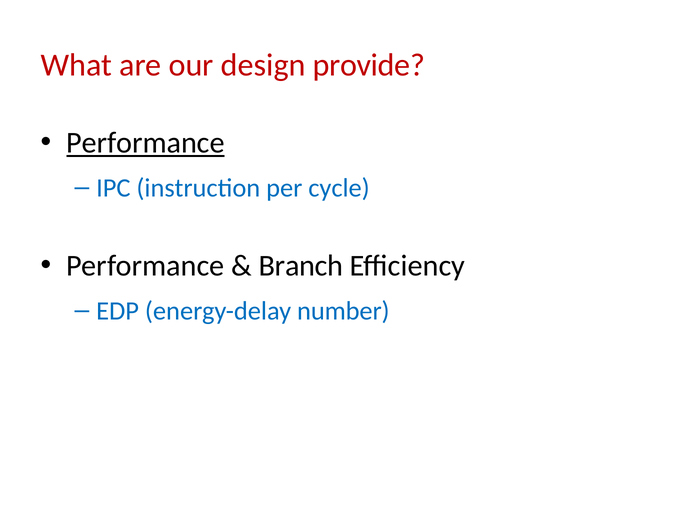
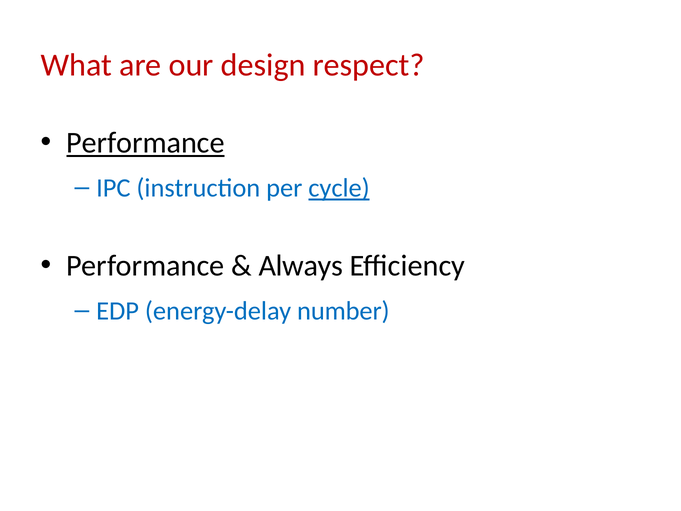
provide: provide -> respect (369, 65)
cycle underline: none -> present (339, 188)
Branch: Branch -> Always (301, 265)
